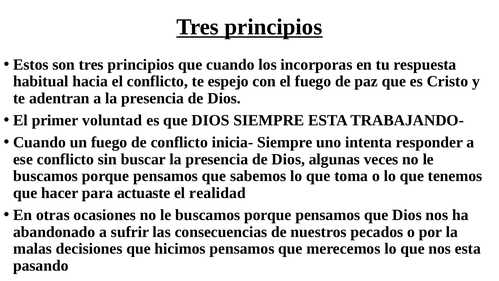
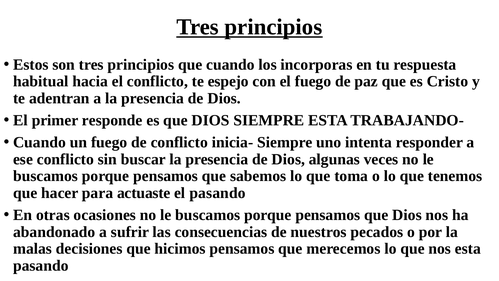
voluntad: voluntad -> responde (112, 120)
el realidad: realidad -> pasando (218, 193)
